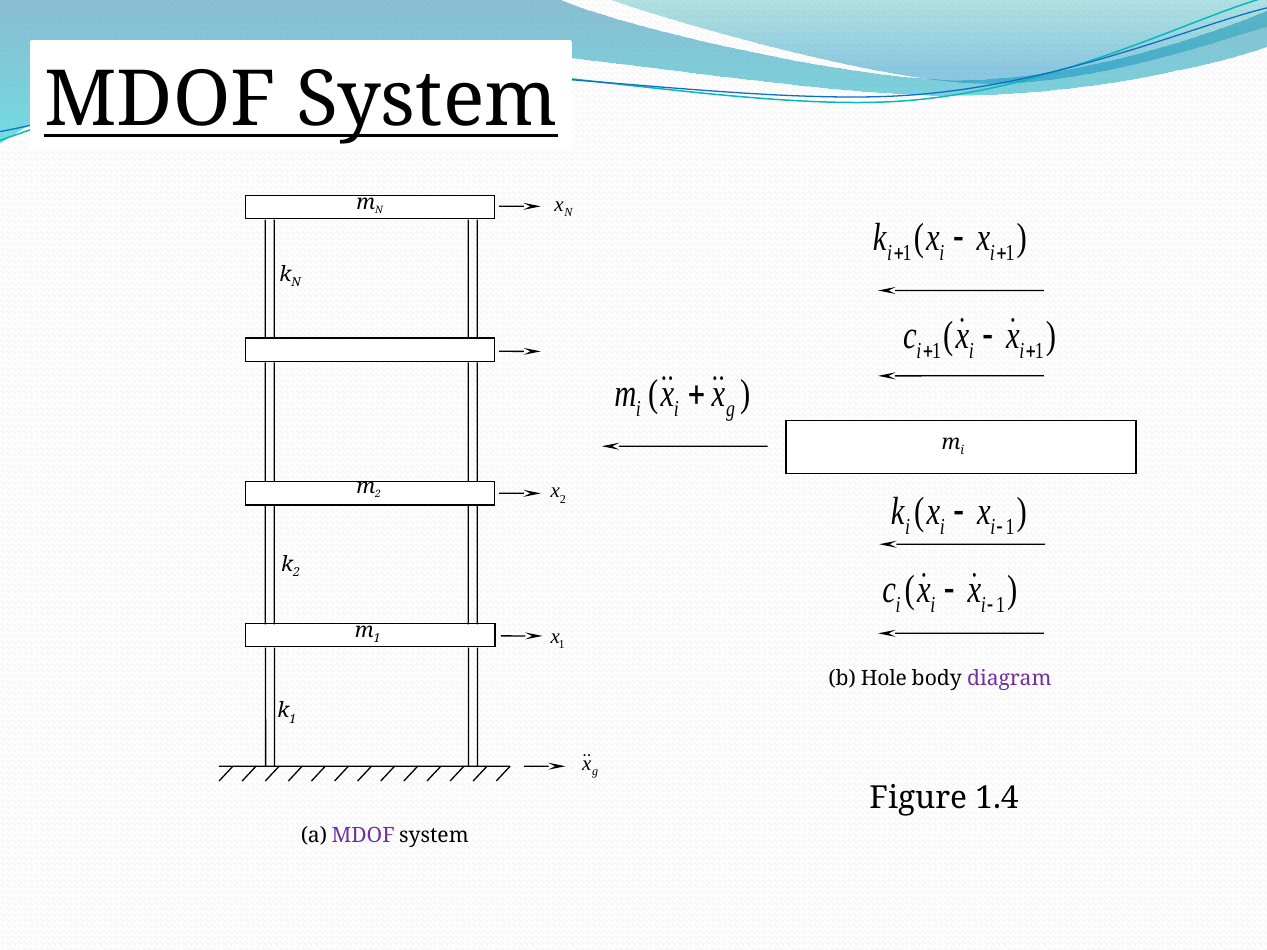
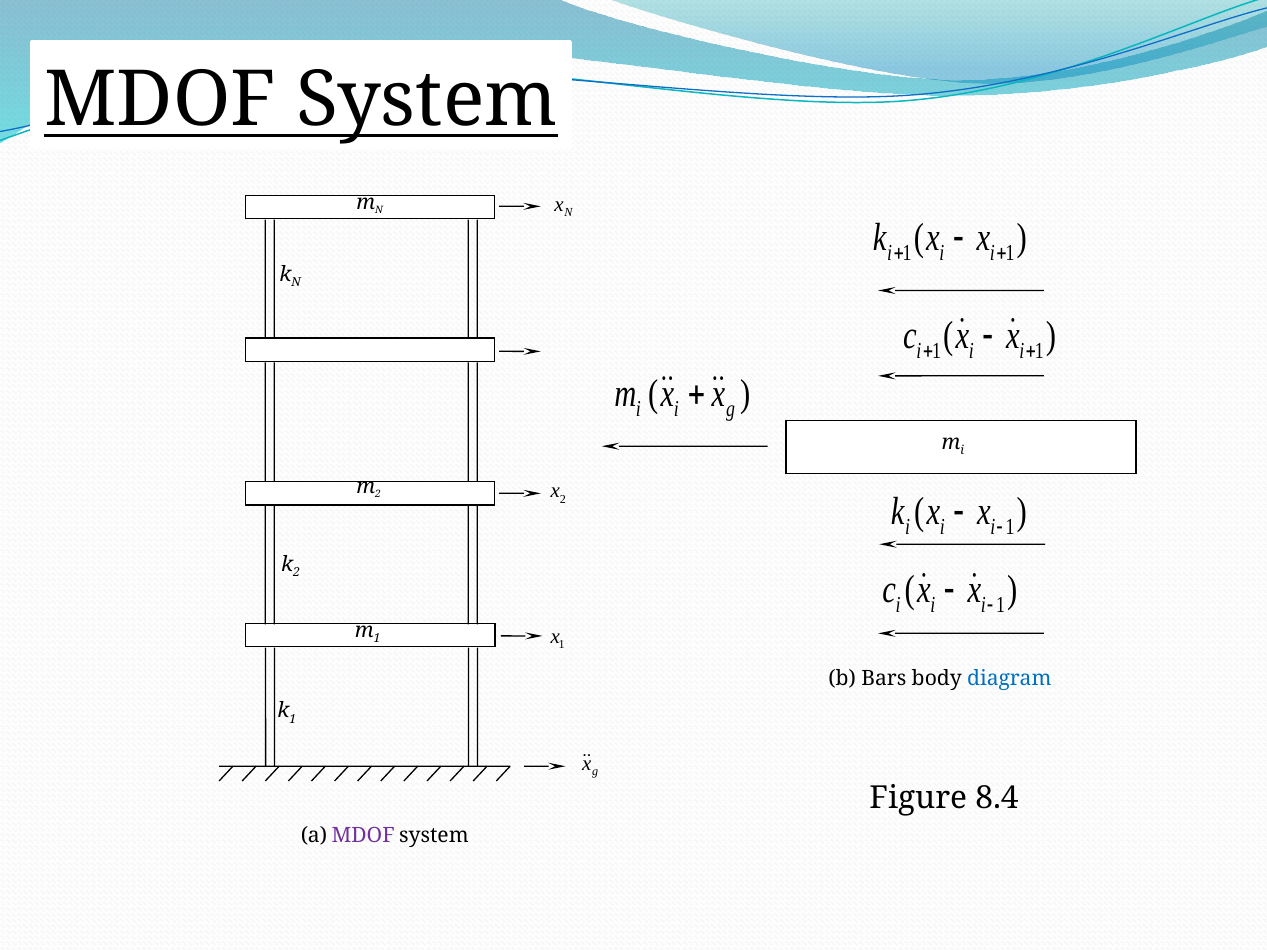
Hole: Hole -> Bars (884, 678)
diagram colour: purple -> blue (1009, 678)
1.4: 1.4 -> 8.4 (997, 798)
